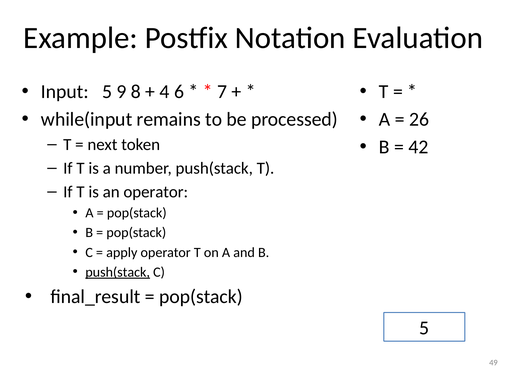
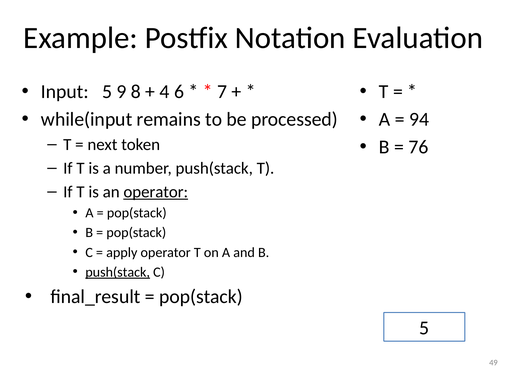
26: 26 -> 94 (419, 119)
42: 42 -> 76 (418, 147)
operator underline: none -> present (156, 192)
